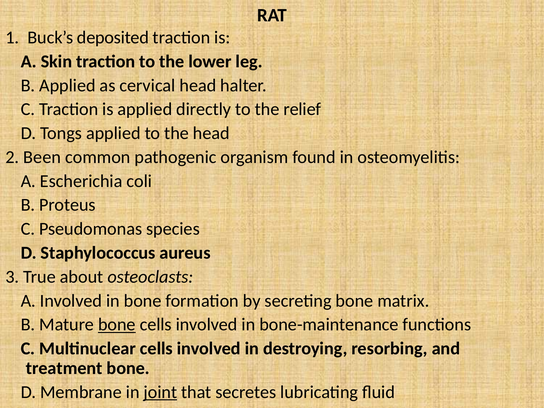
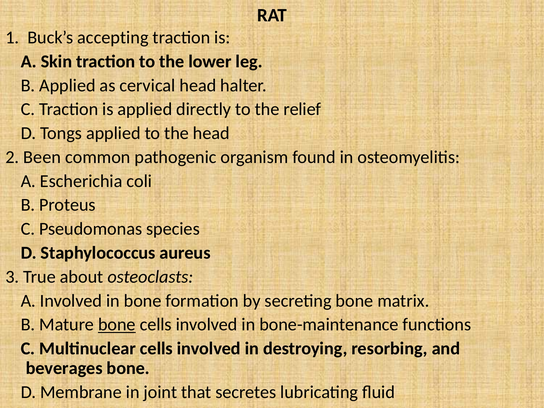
deposited: deposited -> accepting (113, 38)
treatment: treatment -> beverages (64, 368)
joint underline: present -> none (160, 392)
